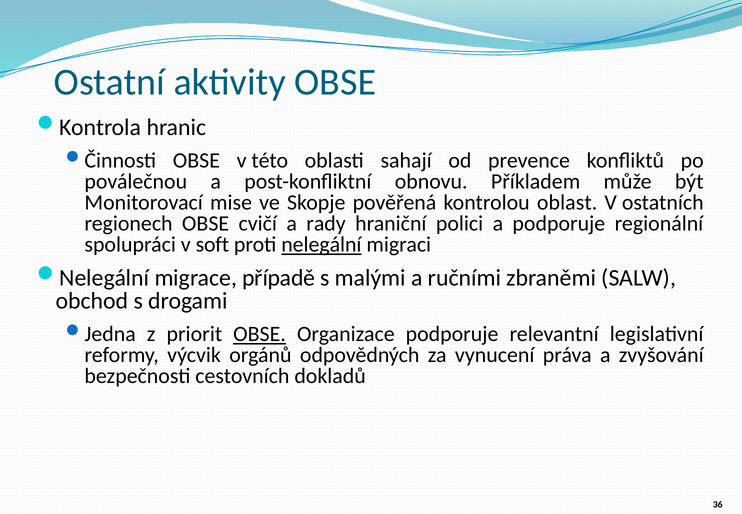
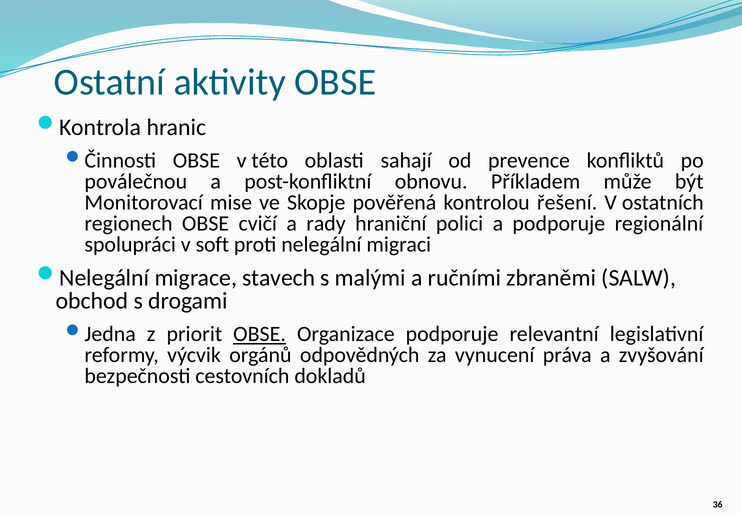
oblast: oblast -> řešení (567, 203)
nelegální underline: present -> none (321, 245)
případě: případě -> stavech (279, 278)
